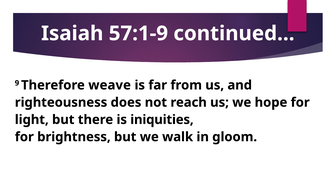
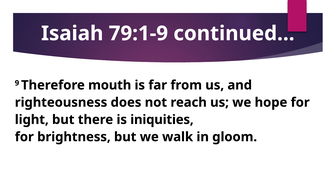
57:1-9: 57:1-9 -> 79:1-9 (138, 33)
weave: weave -> mouth (110, 85)
